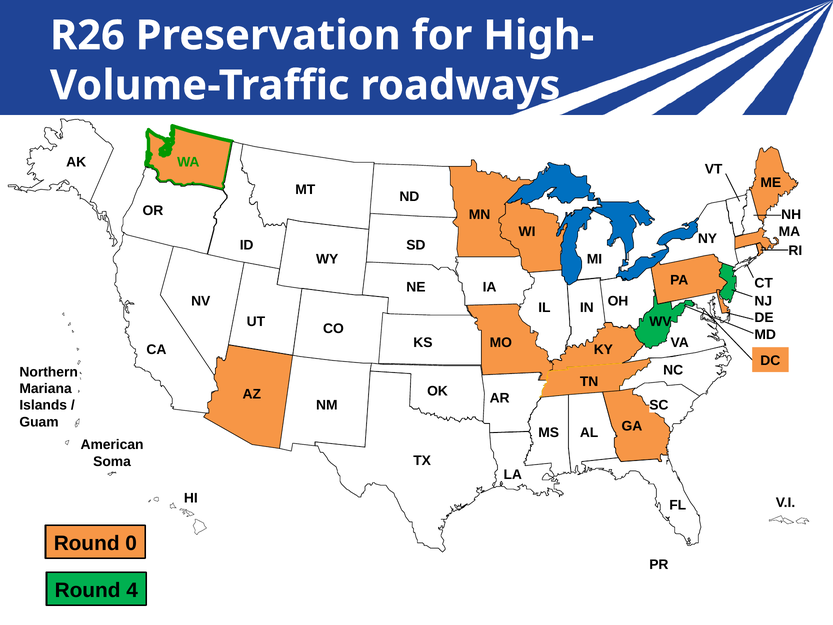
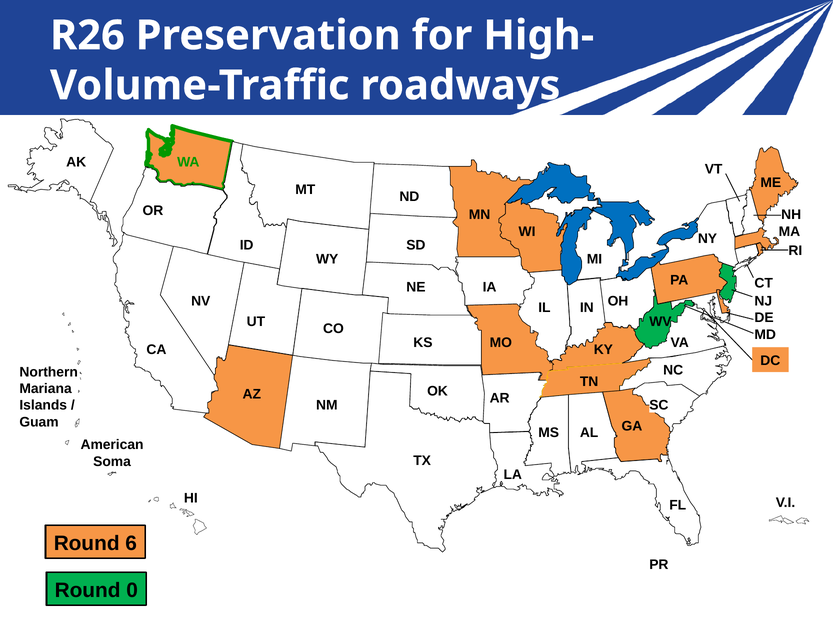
0: 0 -> 6 (131, 543)
4: 4 -> 0 (132, 590)
